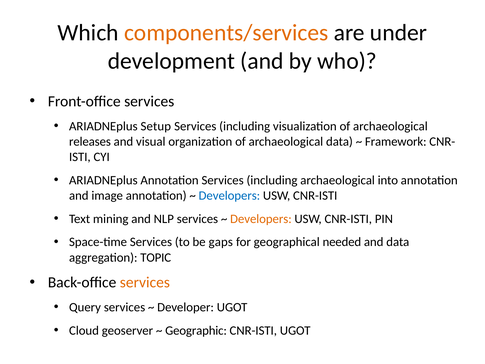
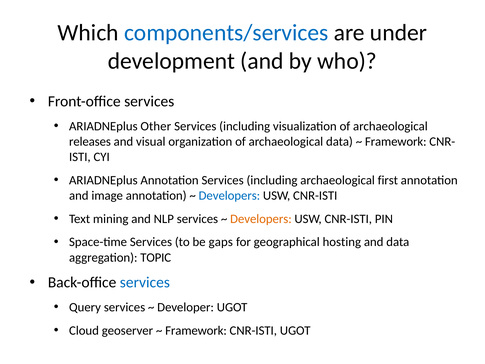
components/services colour: orange -> blue (226, 33)
Setup: Setup -> Other (156, 126)
into: into -> first (388, 180)
needed: needed -> hosting (342, 242)
services colour: orange -> blue (145, 282)
Geographic: Geographic -> Framework (196, 330)
